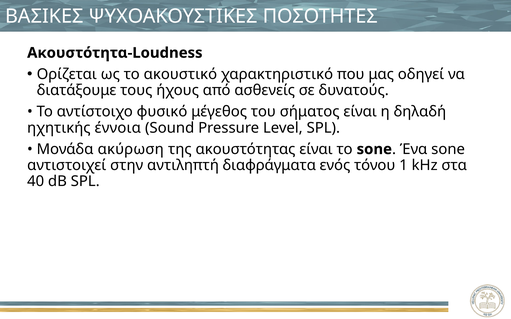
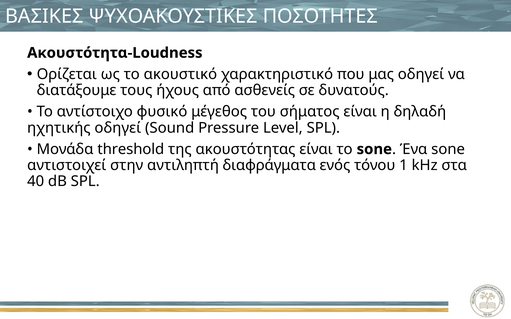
ηχητικής έννοια: έννοια -> οδηγεί (118, 128)
ακύρωση: ακύρωση -> threshold (131, 149)
